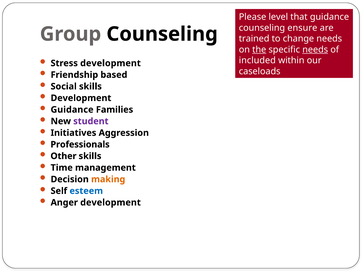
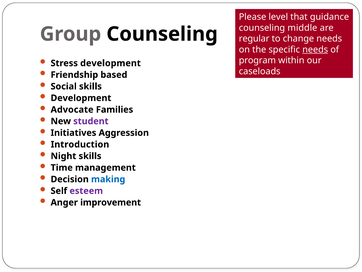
ensure: ensure -> middle (302, 28)
trained: trained -> regular (254, 39)
the underline: present -> none (259, 49)
included: included -> program (257, 60)
Guidance: Guidance -> Advocate (72, 109)
Professionals: Professionals -> Introduction (80, 144)
Other: Other -> Night (63, 156)
making colour: orange -> blue (108, 179)
esteem colour: blue -> purple (86, 191)
Anger development: development -> improvement (111, 202)
